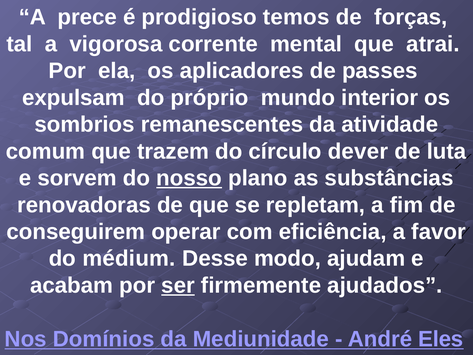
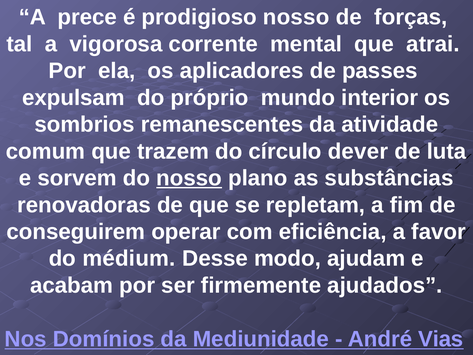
prodigioso temos: temos -> nosso (296, 17)
ser underline: present -> none (178, 285)
Eles: Eles -> Vias (441, 339)
